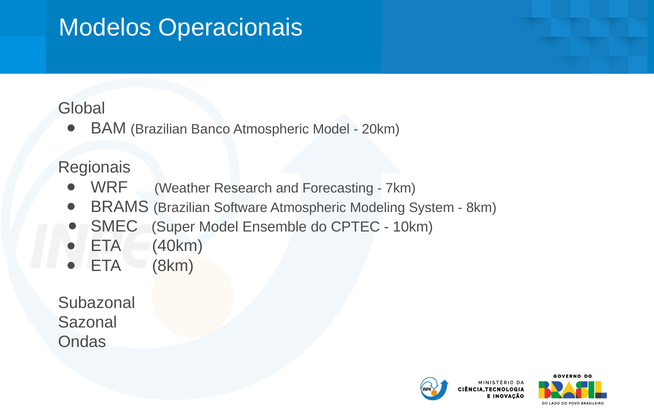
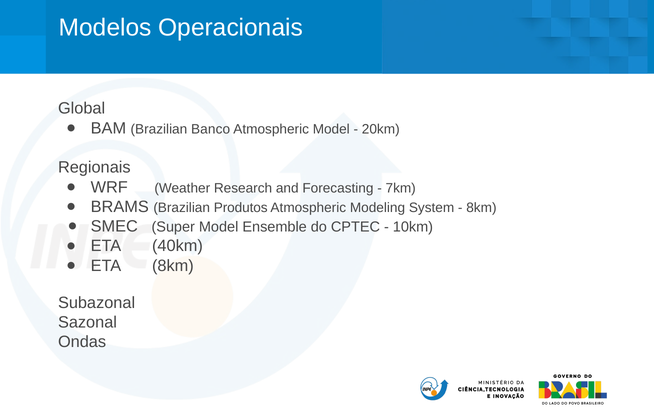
Software: Software -> Produtos (241, 208)
